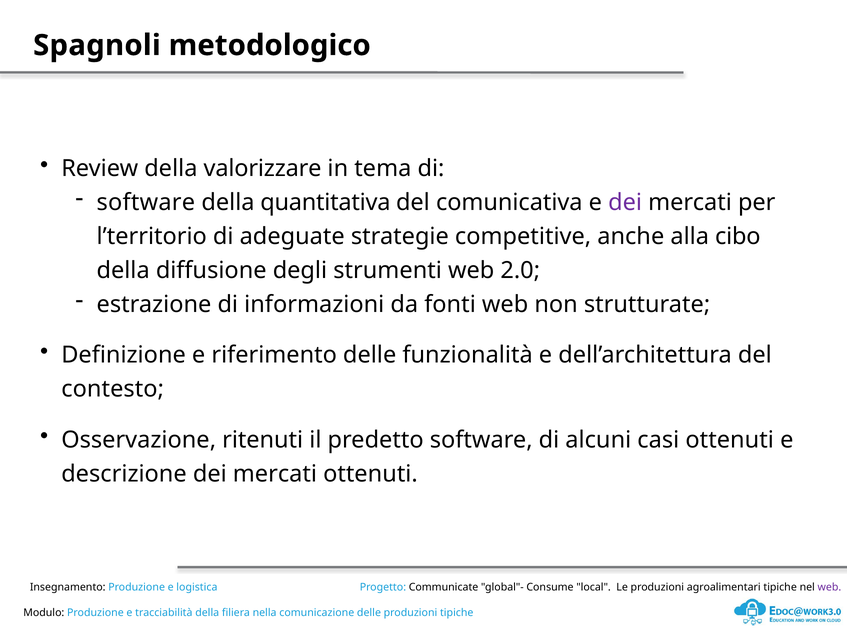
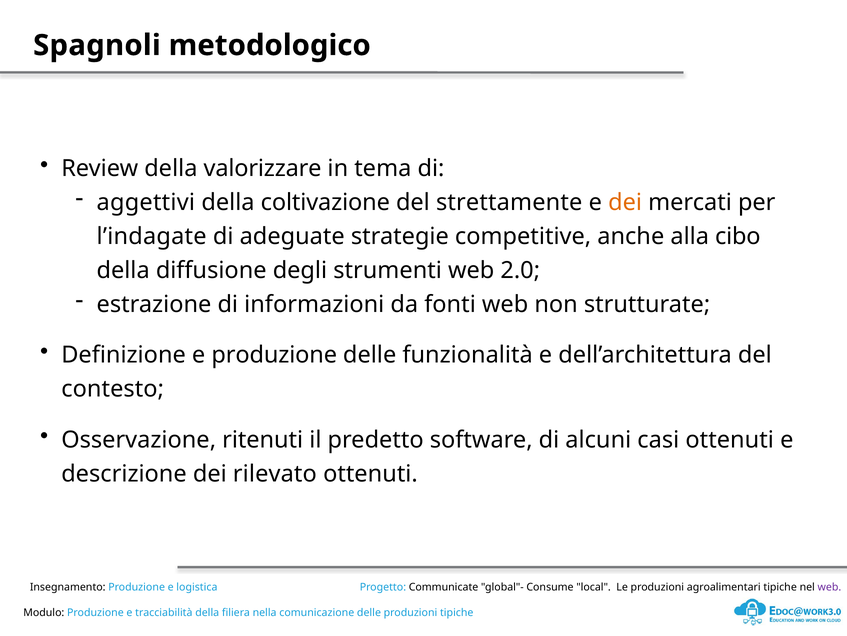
software: software -> aggettivi (146, 202)
quantitativa: quantitativa -> coltivazione (325, 202)
comunicativa: comunicativa -> strettamente (509, 202)
dei colour: purple -> orange (625, 202)
l’territorio: l’territorio -> l’indagate (152, 236)
e riferimento: riferimento -> produzione (274, 355)
descrizione dei mercati: mercati -> rilevato (275, 473)
